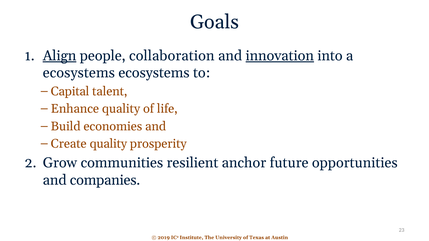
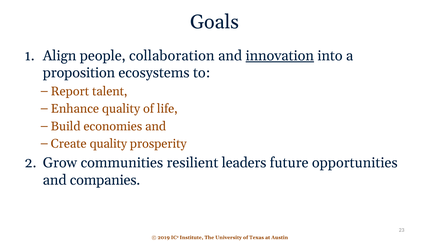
Align underline: present -> none (60, 56)
ecosystems: ecosystems -> proposition (79, 73)
Capital: Capital -> Report (70, 91)
anchor: anchor -> leaders (244, 163)
